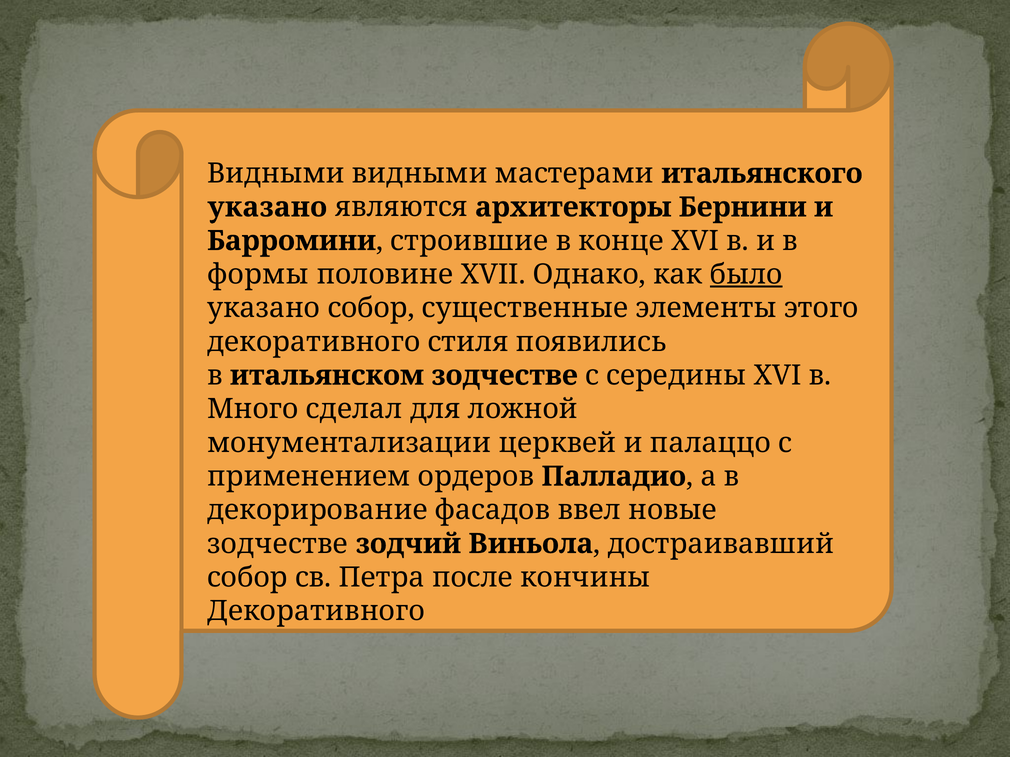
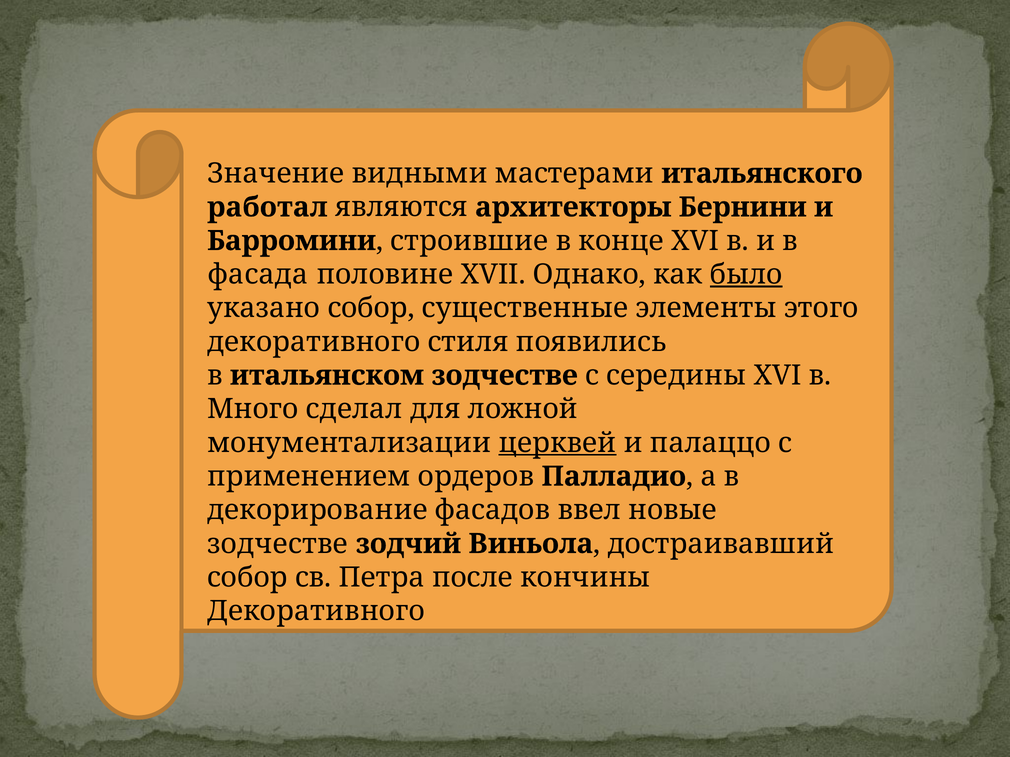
Видными: Видными -> Значение (276, 174)
указано: указано -> работал (267, 207)
формы: формы -> фасада (258, 275)
церквей underline: none -> present (558, 443)
